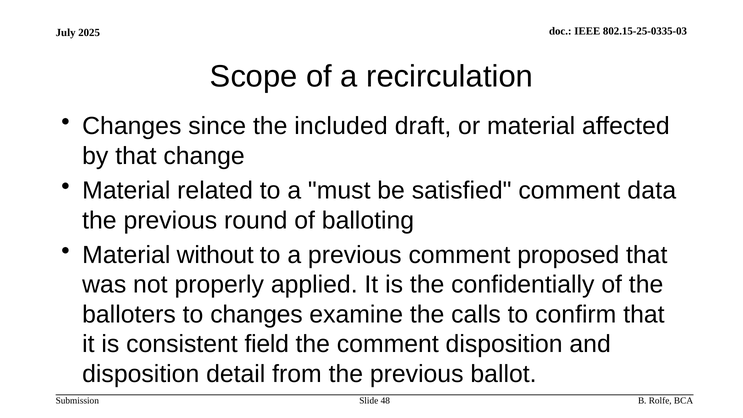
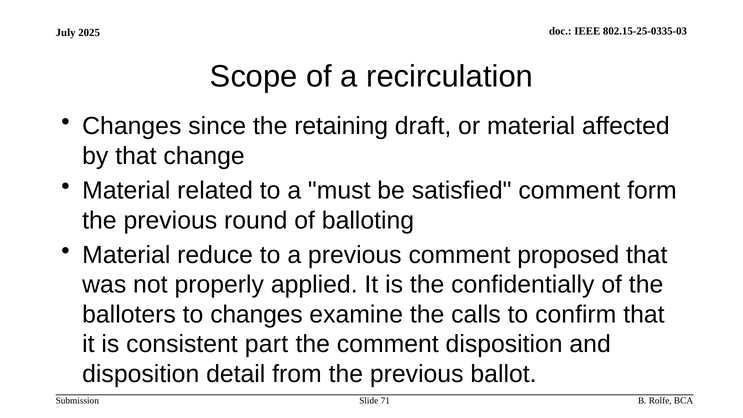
included: included -> retaining (341, 126)
data: data -> form (652, 191)
without: without -> reduce (215, 255)
field: field -> part (267, 344)
48: 48 -> 71 (385, 401)
